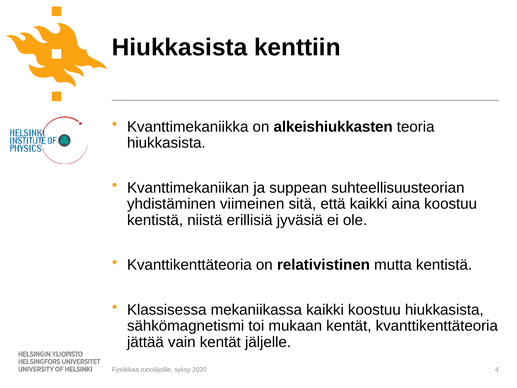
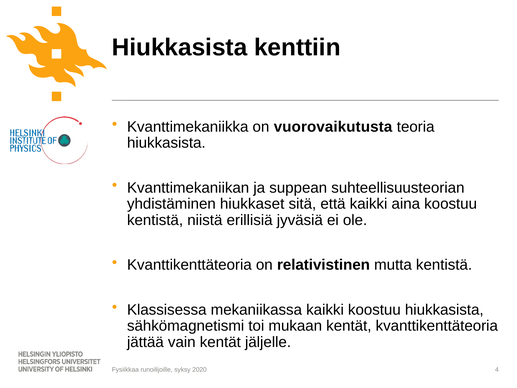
alkeishiukkasten: alkeishiukkasten -> vuorovaikutusta (333, 127)
viimeinen: viimeinen -> hiukkaset (252, 204)
